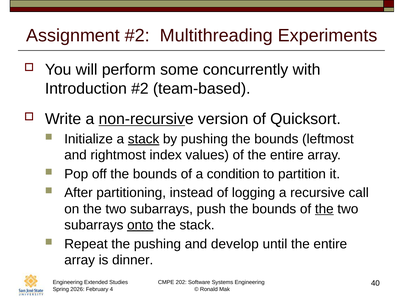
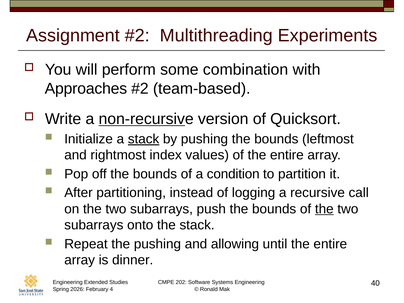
concurrently: concurrently -> combination (246, 70)
Introduction: Introduction -> Approaches (86, 89)
onto underline: present -> none (140, 225)
develop: develop -> allowing (235, 244)
